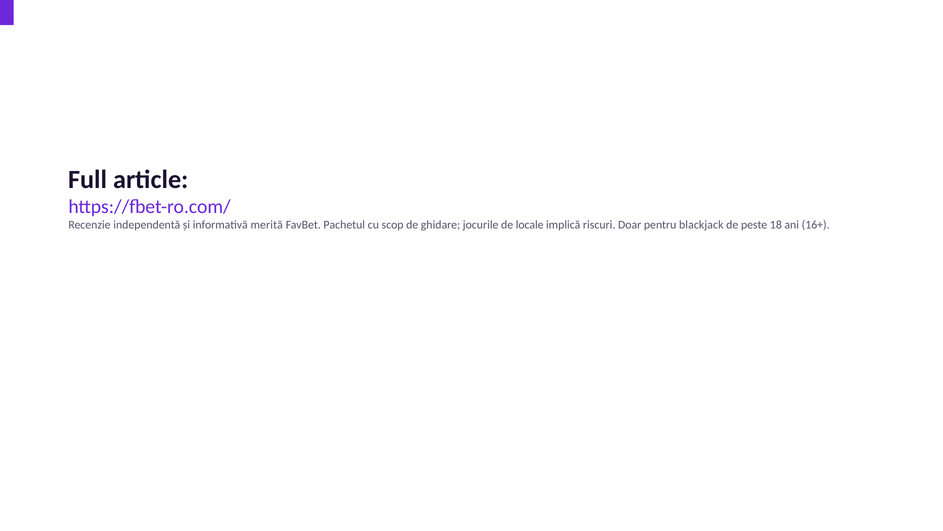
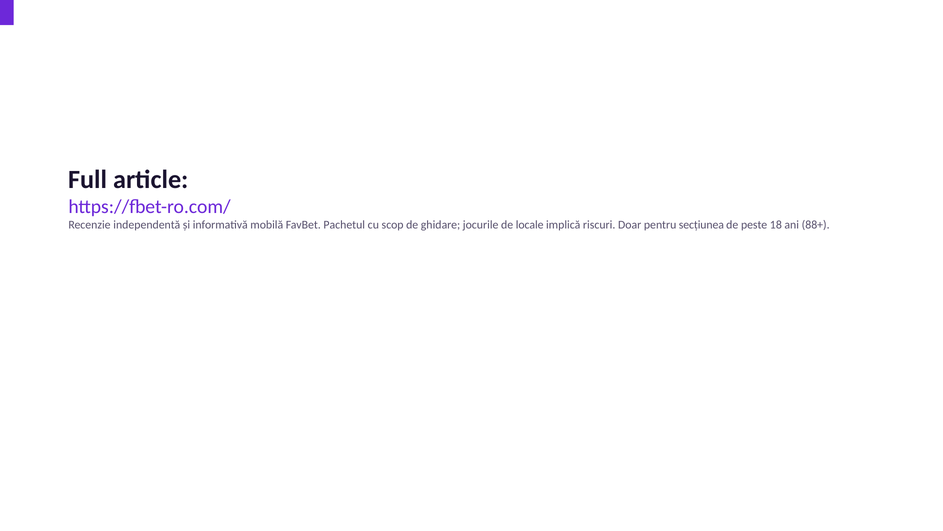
merită: merită -> mobilă (267, 225)
blackjack: blackjack -> secțiunea (701, 225)
16+: 16+ -> 88+ (816, 225)
